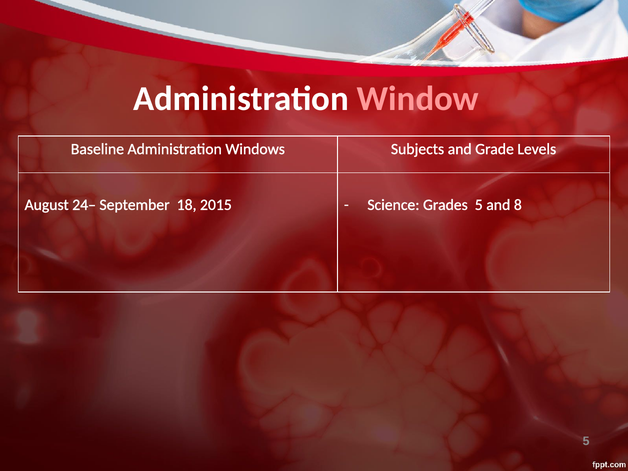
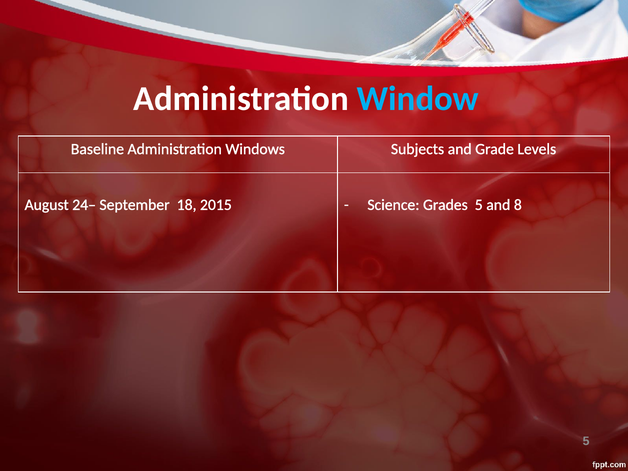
Window colour: pink -> light blue (418, 99)
